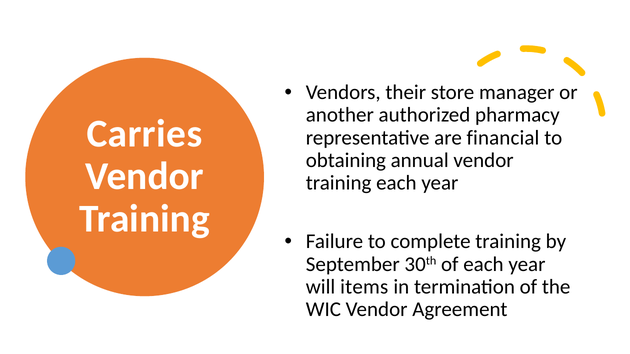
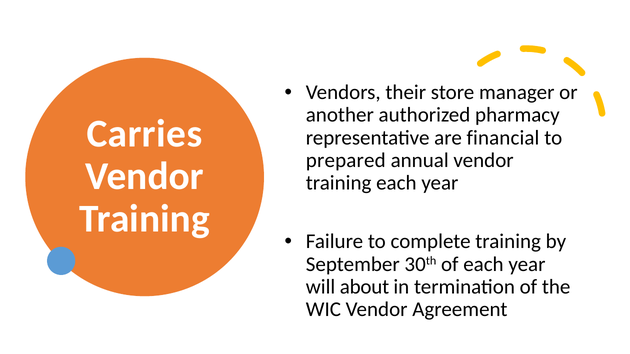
obtaining: obtaining -> prepared (346, 161)
items: items -> about (364, 287)
